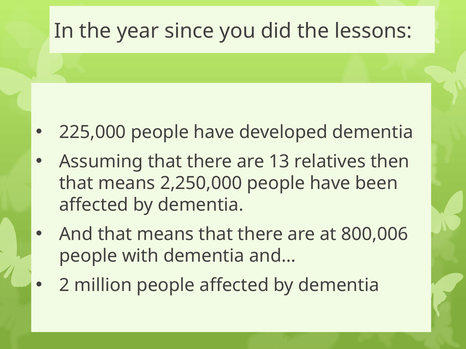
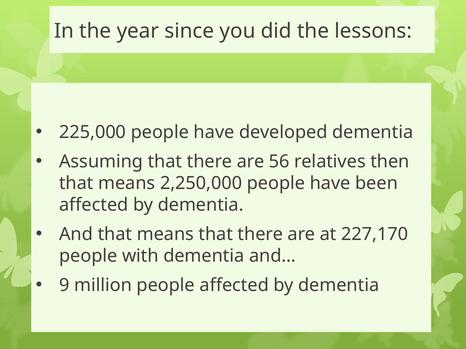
13: 13 -> 56 (279, 162)
800,006: 800,006 -> 227,170 (375, 235)
2: 2 -> 9 (64, 286)
